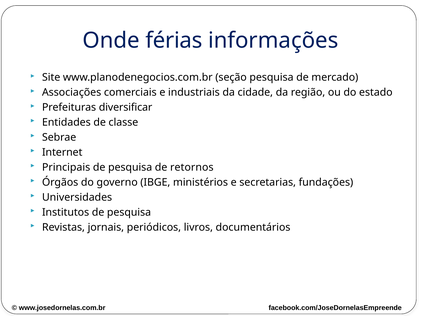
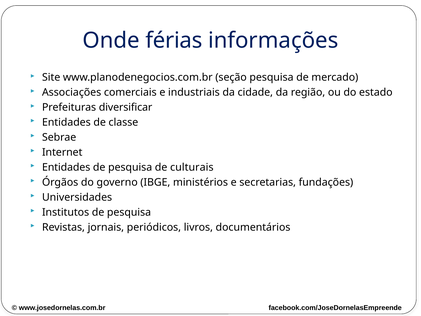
Principais: Principais -> Entidades (66, 167)
retornos: retornos -> culturais (192, 167)
